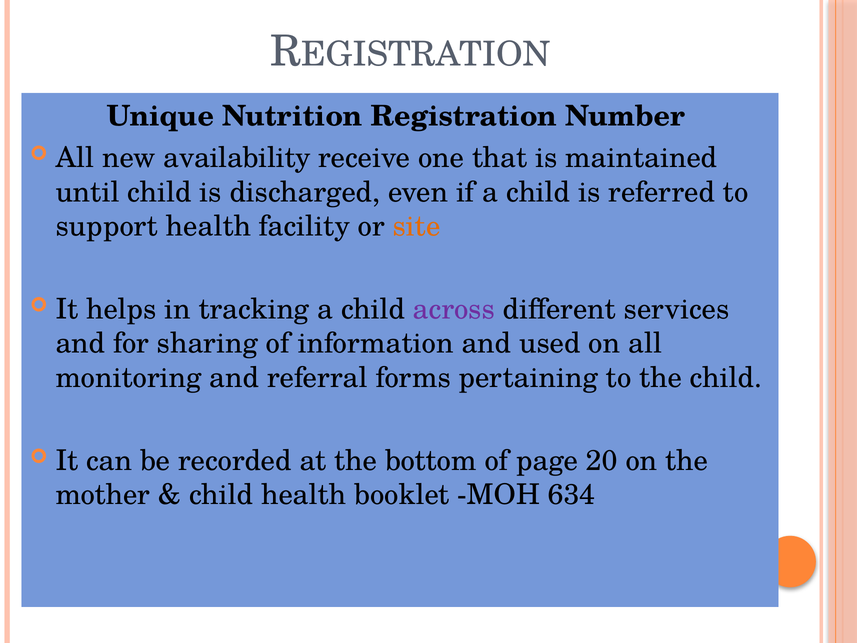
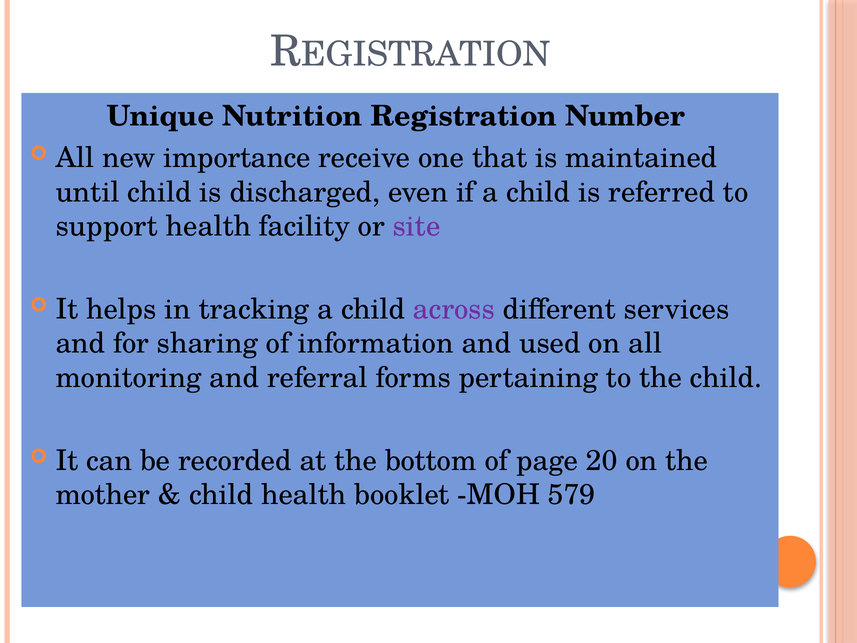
availability: availability -> importance (237, 158)
site colour: orange -> purple (417, 226)
634: 634 -> 579 (572, 495)
